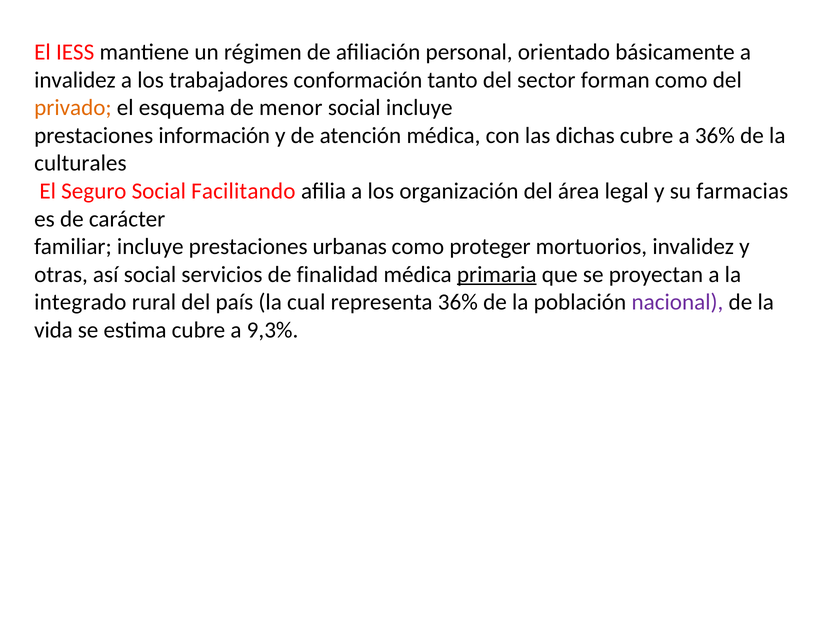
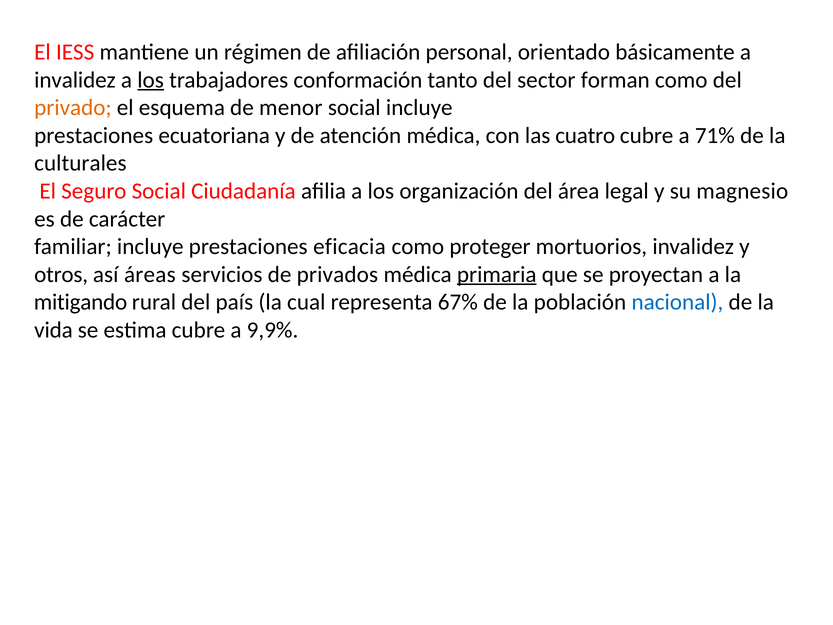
los underline: none -> present (151, 80)
información: información -> ecuatoriana (214, 135)
dichas: dichas -> cuatro (585, 135)
a 36%: 36% -> 71% (715, 135)
Facilitando: Facilitando -> Ciudadanía (243, 191)
farmacias: farmacias -> magnesio (742, 191)
urbanas: urbanas -> eficacia (349, 247)
otras: otras -> otros (61, 274)
así social: social -> áreas (150, 274)
finalidad: finalidad -> privados (337, 274)
integrado: integrado -> mitigando (81, 302)
representa 36%: 36% -> 67% (458, 302)
nacional colour: purple -> blue (677, 302)
9,3%: 9,3% -> 9,9% (273, 330)
